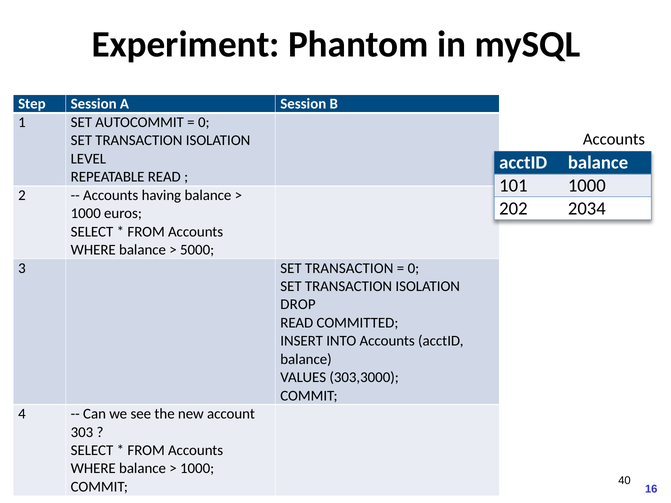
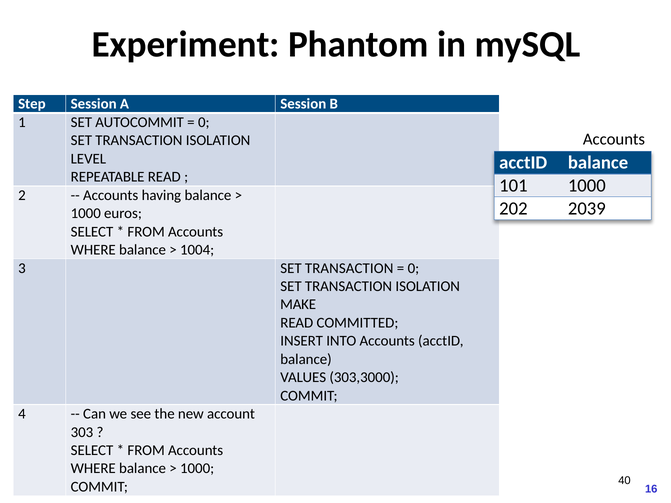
2034: 2034 -> 2039 (587, 209)
5000: 5000 -> 1004 (197, 250)
DROP: DROP -> MAKE (298, 305)
